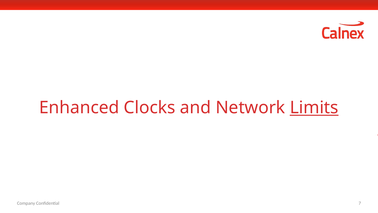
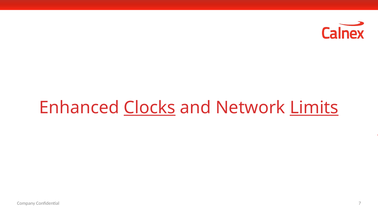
Clocks underline: none -> present (150, 108)
